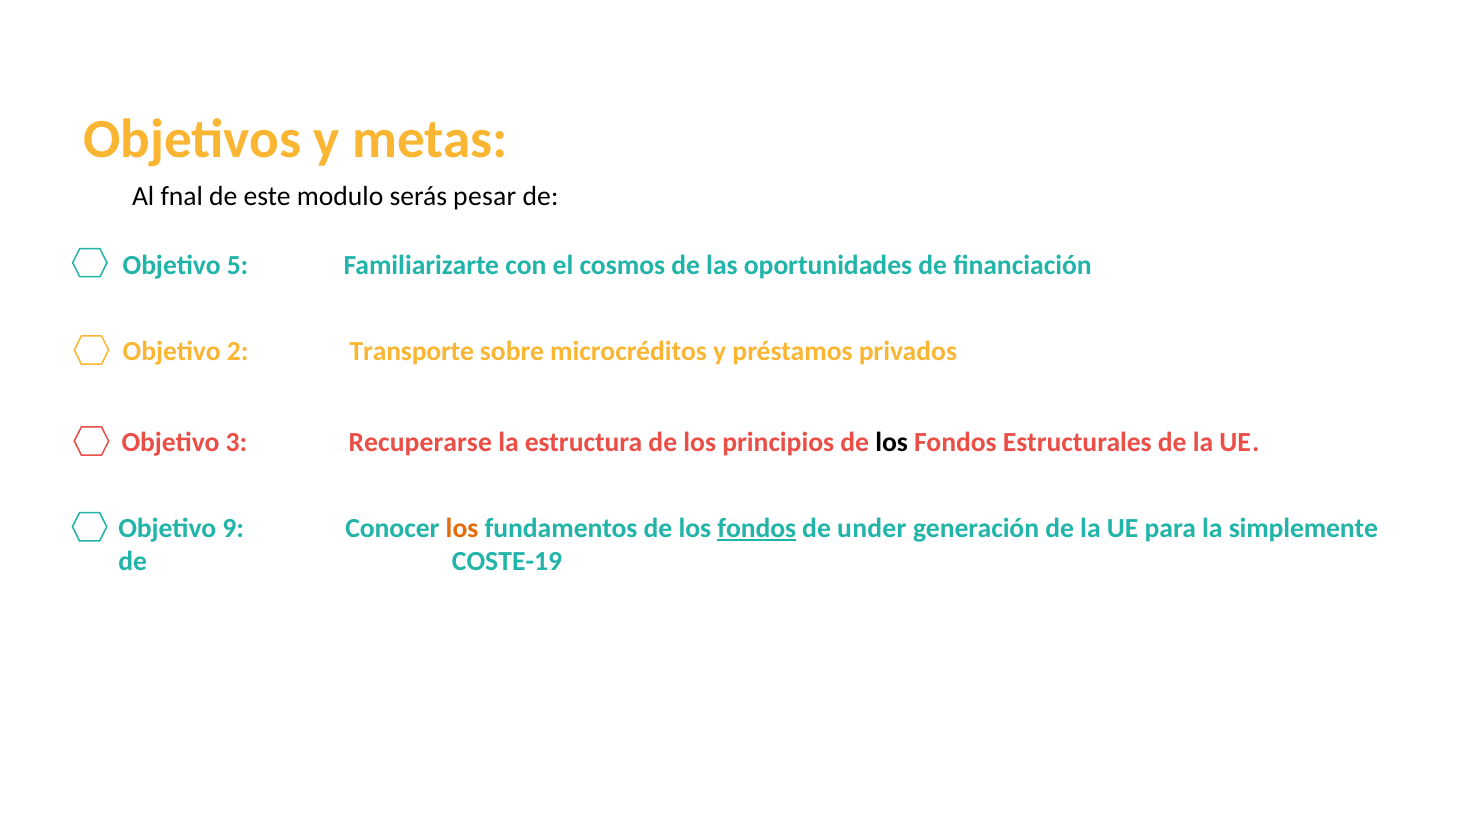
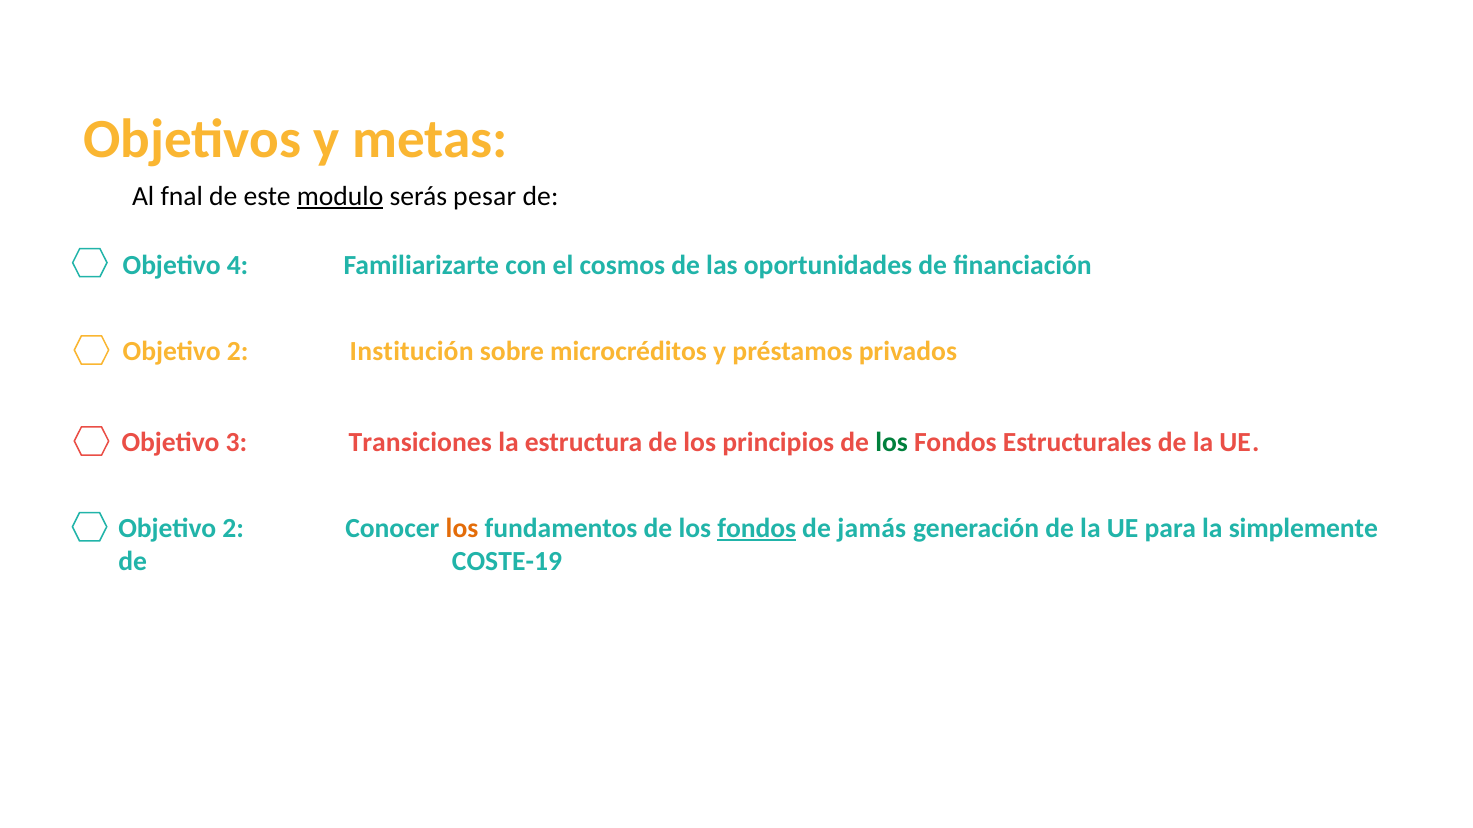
modulo underline: none -> present (340, 197)
5: 5 -> 4 (238, 265)
Transporte: Transporte -> Institución (412, 352)
Recuperarse: Recuperarse -> Transiciones (420, 443)
los colour: black -> green (892, 443)
9: 9 -> 2 (233, 529)
under: under -> jamás (872, 529)
